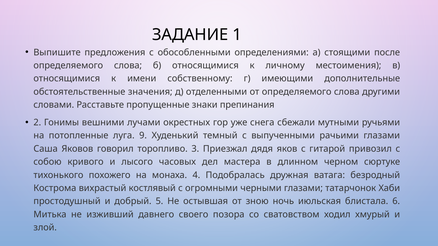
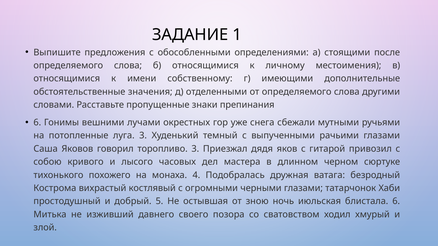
2: 2 -> 6 (37, 123)
луга 9: 9 -> 3 (143, 136)
